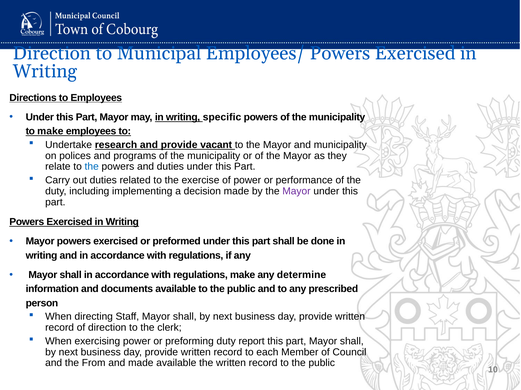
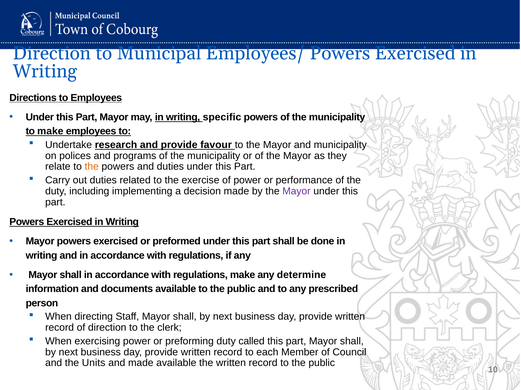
vacant: vacant -> favour (216, 145)
the colour: blue -> orange (92, 167)
report: report -> called (252, 342)
From: From -> Units (94, 364)
